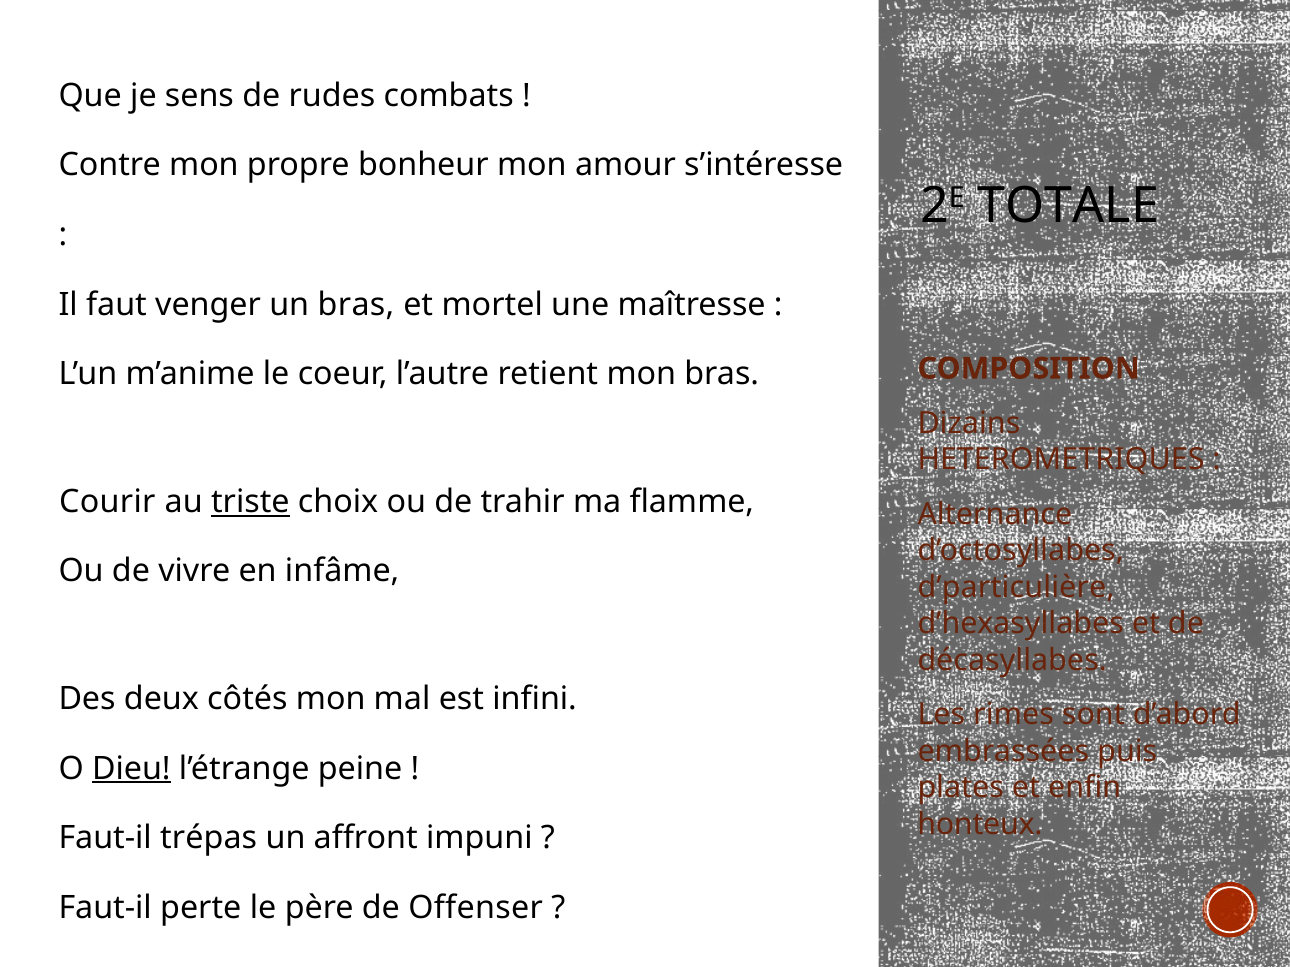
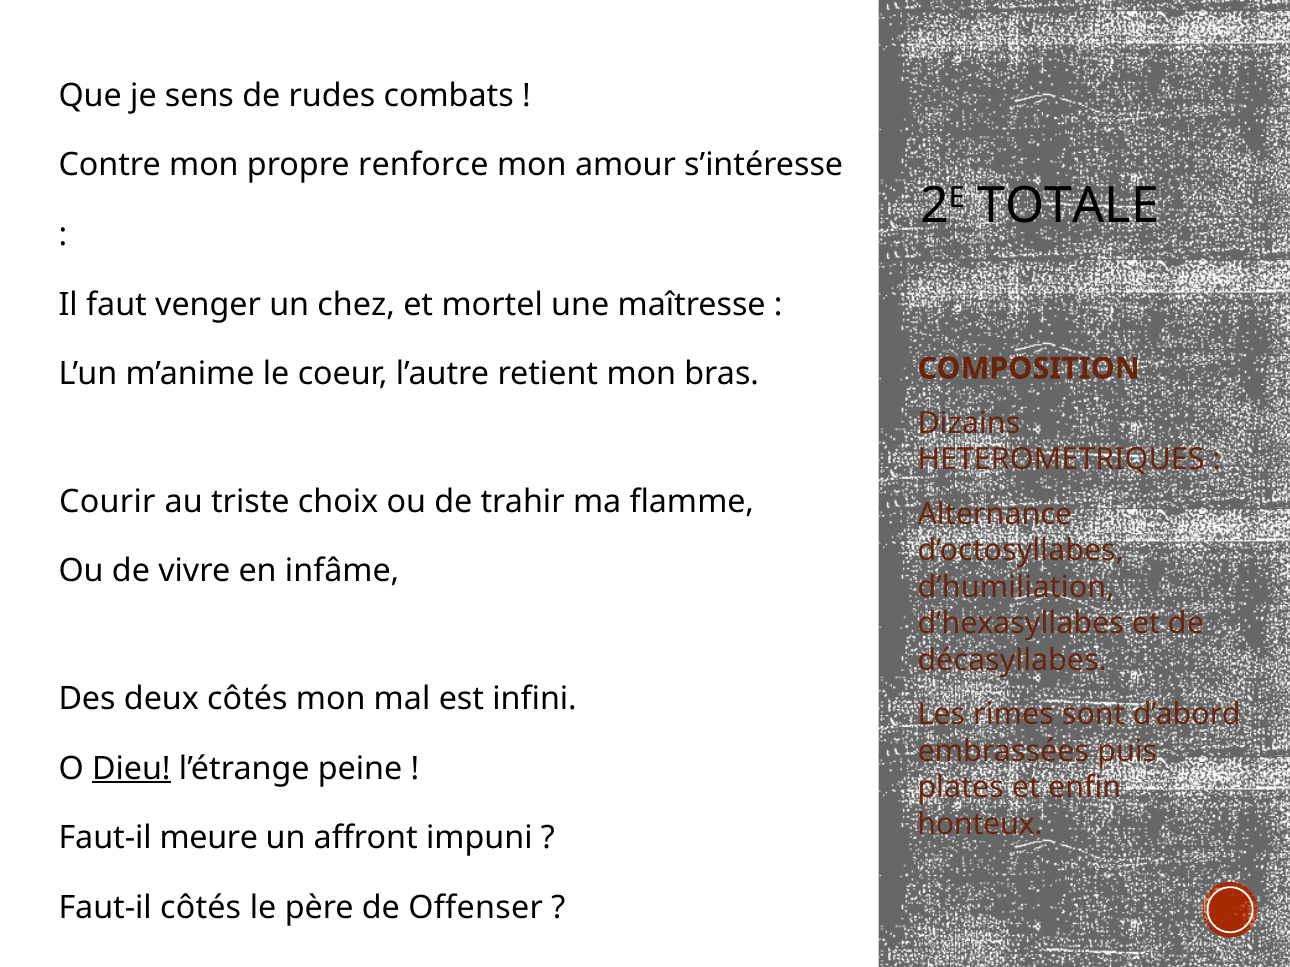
bonheur: bonheur -> renforce (423, 165)
un bras: bras -> chez (356, 305)
triste underline: present -> none (250, 502)
d’particulière: d’particulière -> d’humiliation (1016, 587)
trépas: trépas -> meure (209, 839)
Faut-il perte: perte -> côtés (201, 908)
